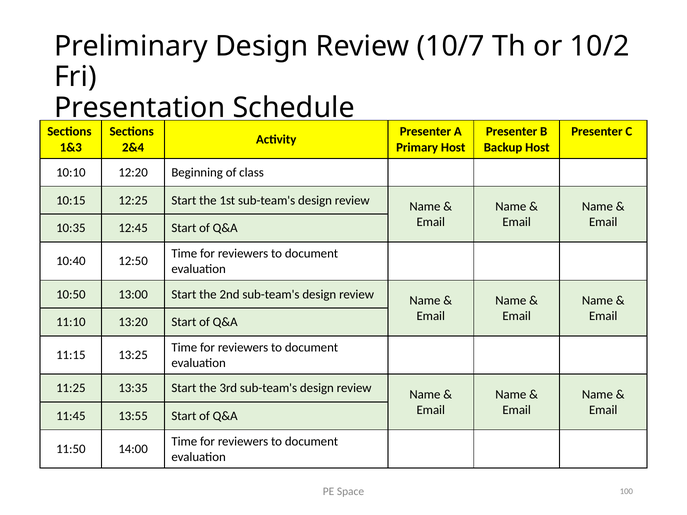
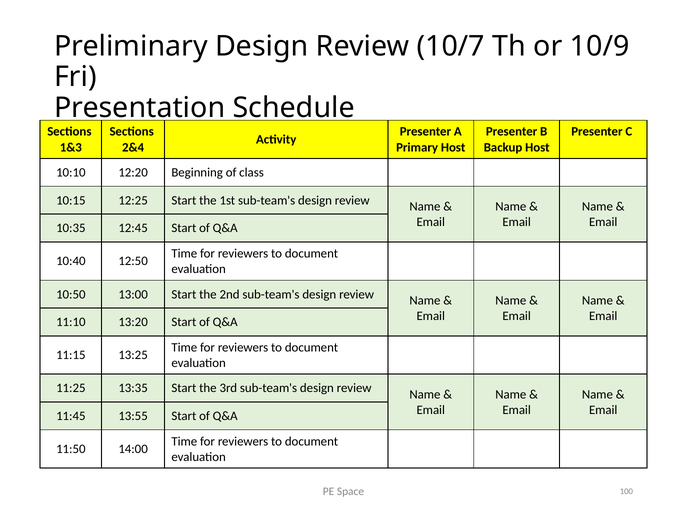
10/2: 10/2 -> 10/9 (600, 46)
